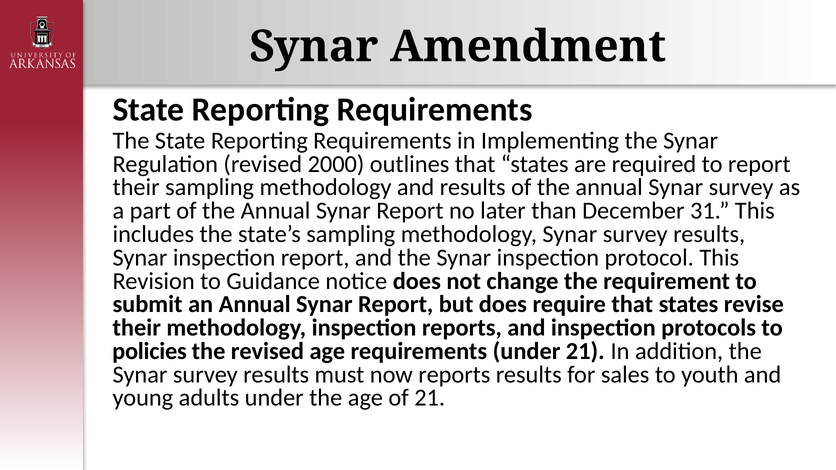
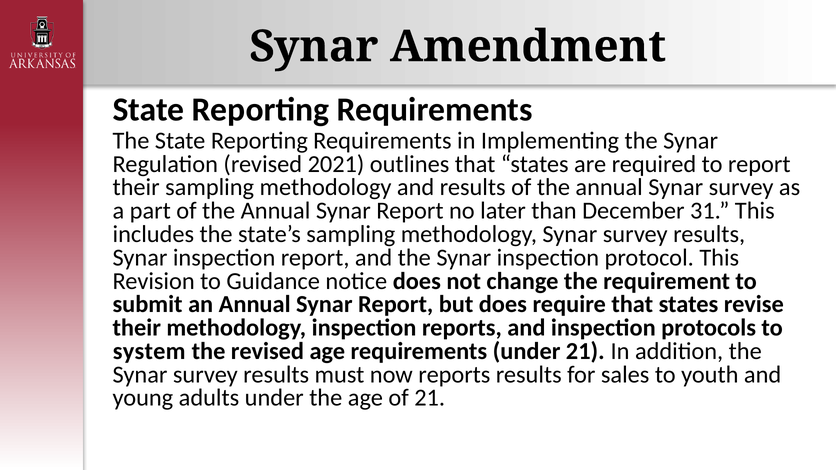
2000: 2000 -> 2021 (336, 164)
policies: policies -> system (149, 351)
